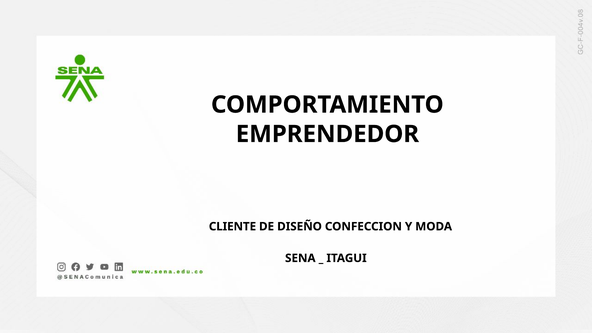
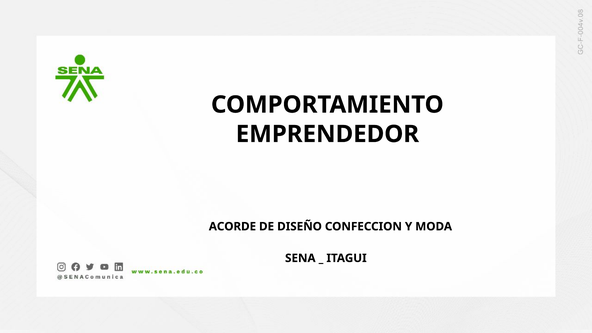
CLIENTE: CLIENTE -> ACORDE (232, 227)
